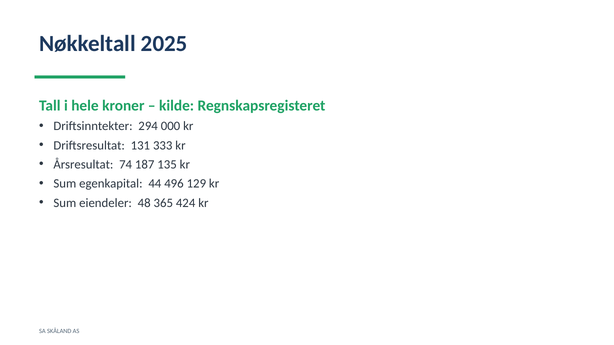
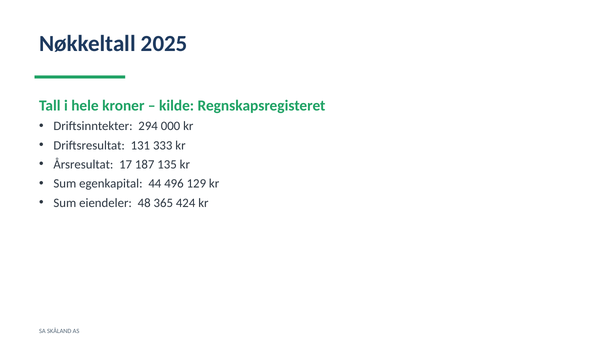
74: 74 -> 17 (126, 165)
